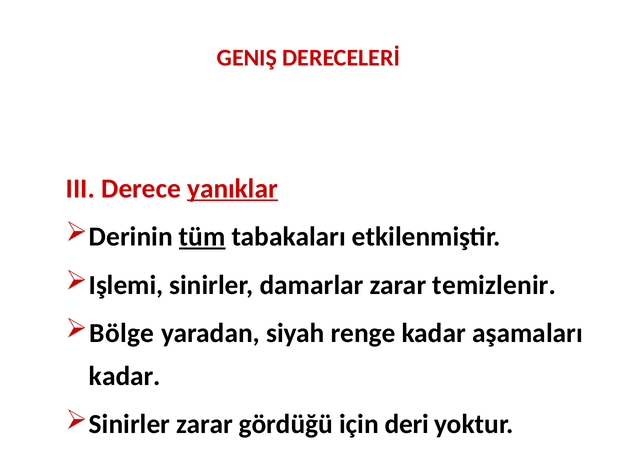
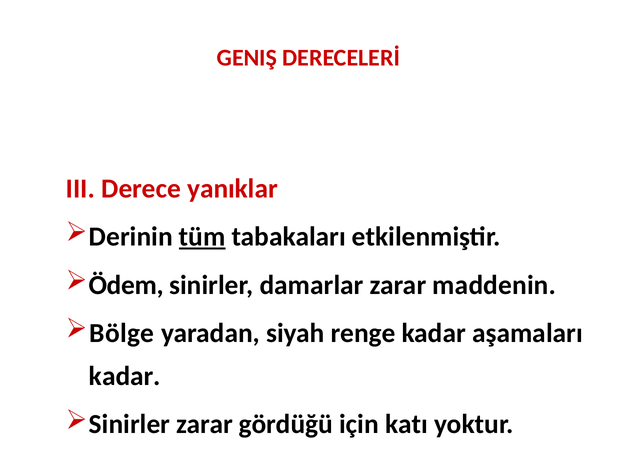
yanıklar underline: present -> none (232, 188)
Işlemi: Işlemi -> Ödem (126, 285)
temizlenir: temizlenir -> maddenin (494, 285)
deri: deri -> katı (407, 424)
